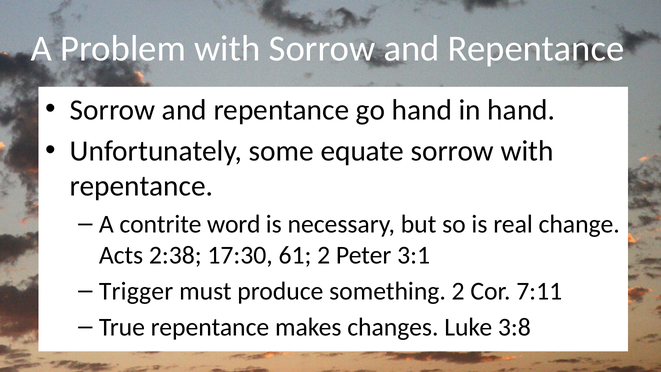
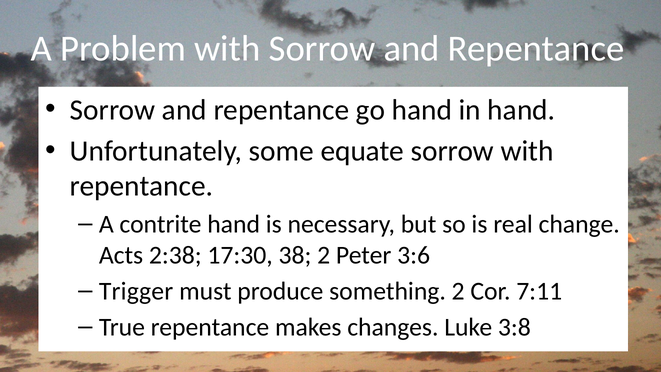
contrite word: word -> hand (234, 224)
61: 61 -> 38 (295, 255)
3:1: 3:1 -> 3:6 (414, 255)
